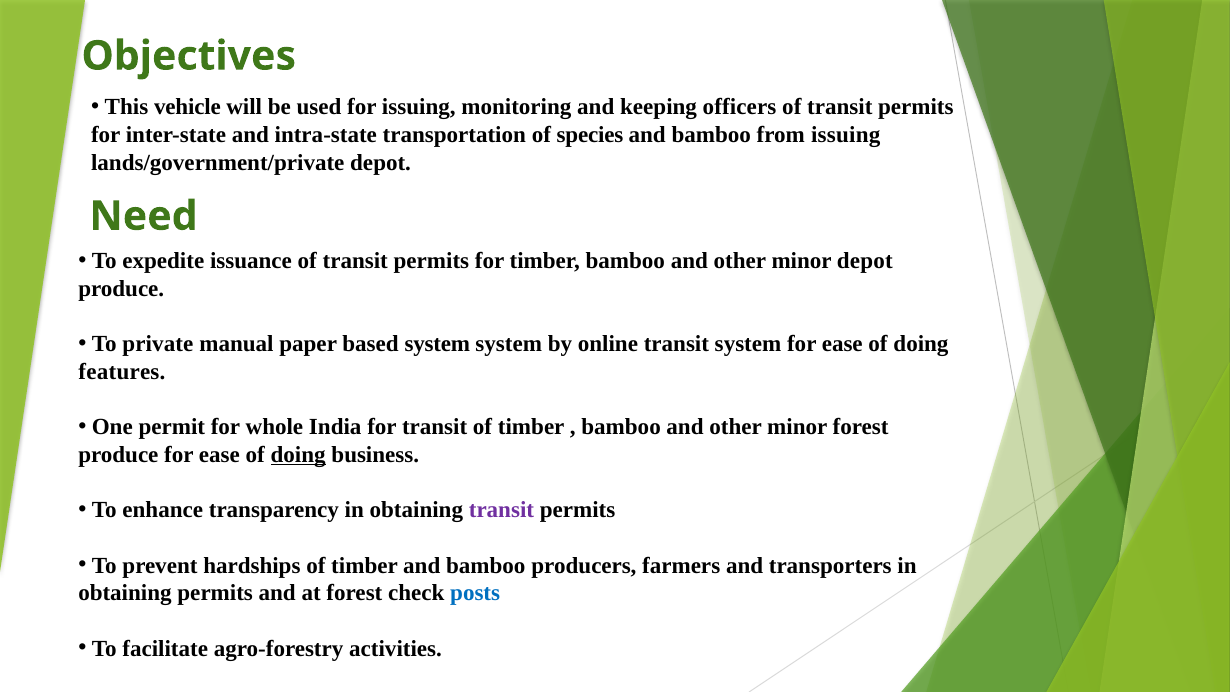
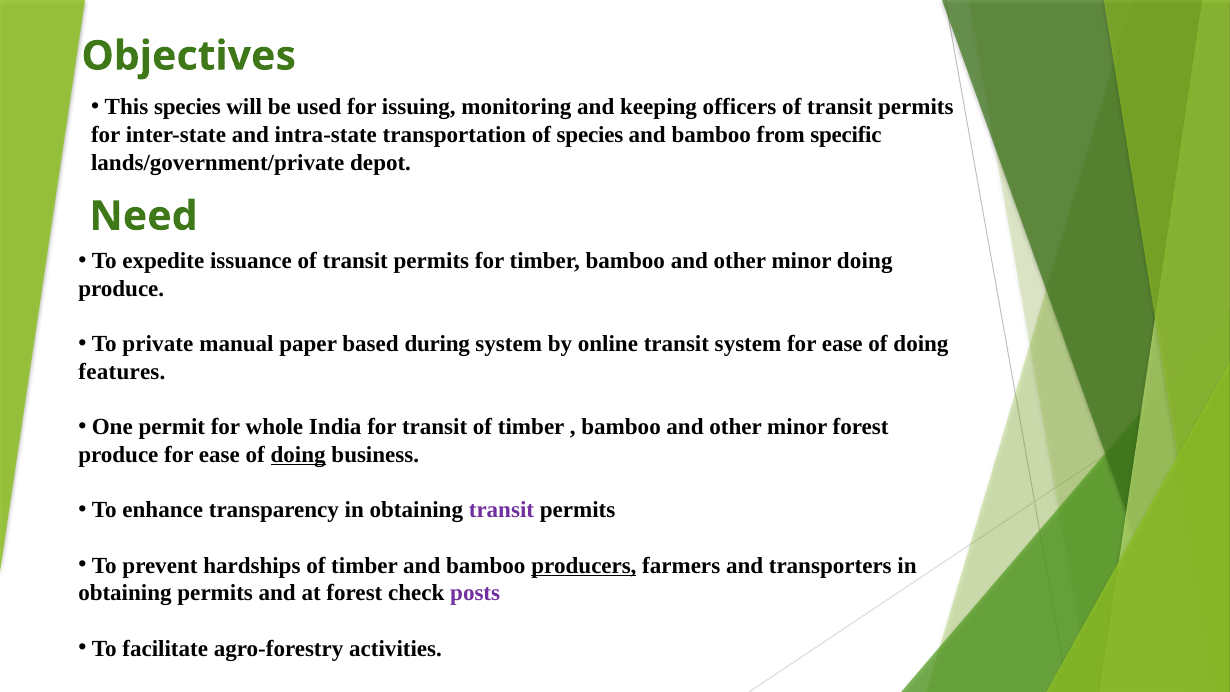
This vehicle: vehicle -> species (187, 107)
from issuing: issuing -> specific (846, 135)
minor depot: depot -> doing (865, 261)
based system: system -> during (437, 344)
producers underline: none -> present (584, 565)
posts colour: blue -> purple (475, 593)
